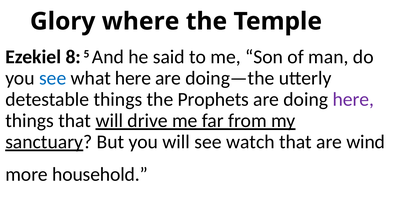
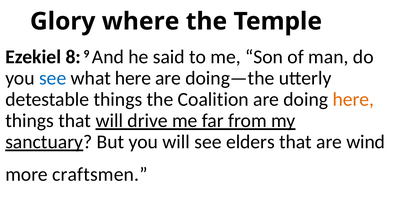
5: 5 -> 9 (86, 54)
Prophets: Prophets -> Coalition (213, 99)
here colour: purple -> orange (353, 99)
watch: watch -> elders (250, 142)
household: household -> craftsmen (100, 174)
